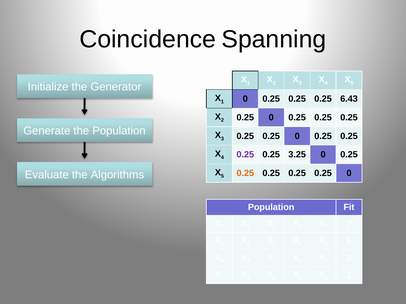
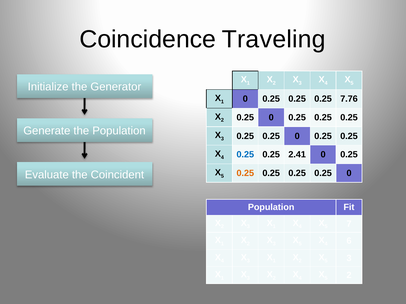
Spanning: Spanning -> Traveling (274, 39)
6.43: 6.43 -> 7.76 (349, 99)
0.25 colour: purple -> blue (245, 155)
3.25: 3.25 -> 2.41 (297, 155)
Algorithms: Algorithms -> Coincident (117, 175)
